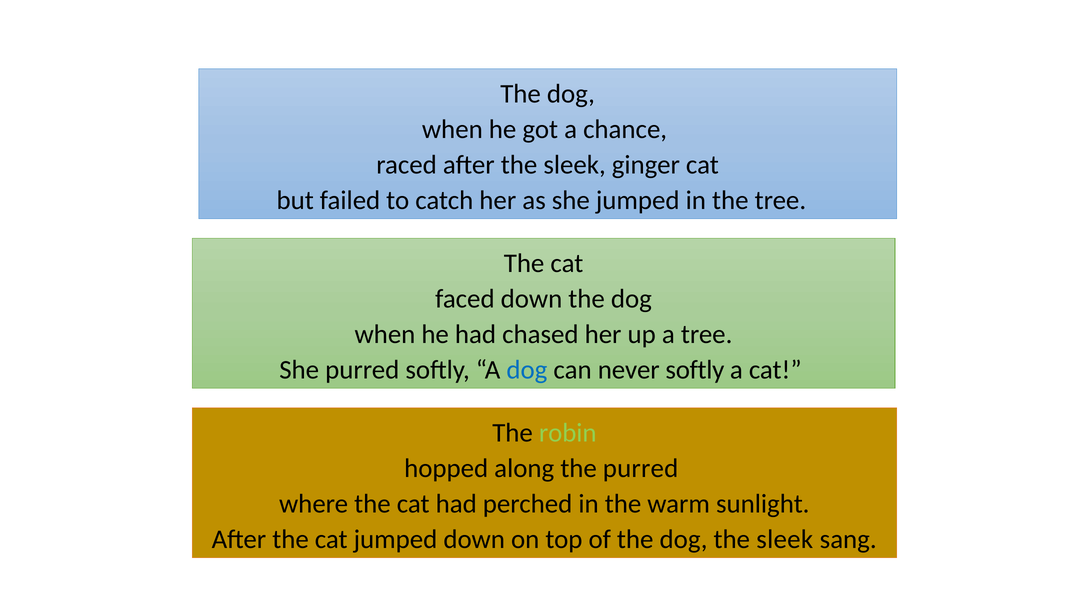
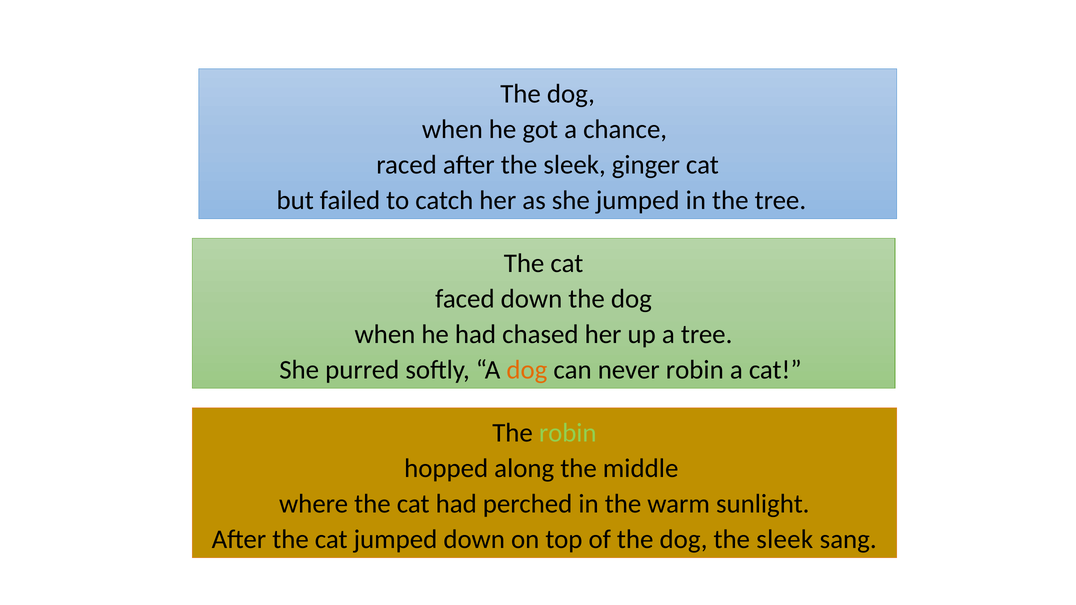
dog colour: blue -> orange (527, 370)
never softly: softly -> robin (695, 370)
the purred: purred -> middle (641, 469)
